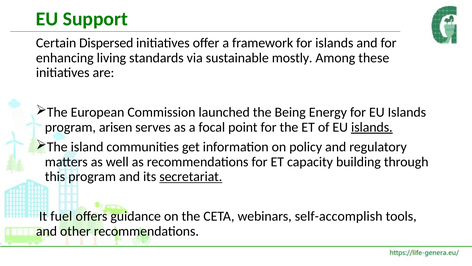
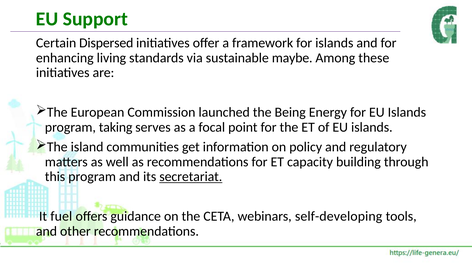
mostly: mostly -> maybe (292, 58)
arisen: arisen -> taking (116, 127)
islands underline: present -> none (372, 127)
self-accomplish: self-accomplish -> self-developing (339, 216)
